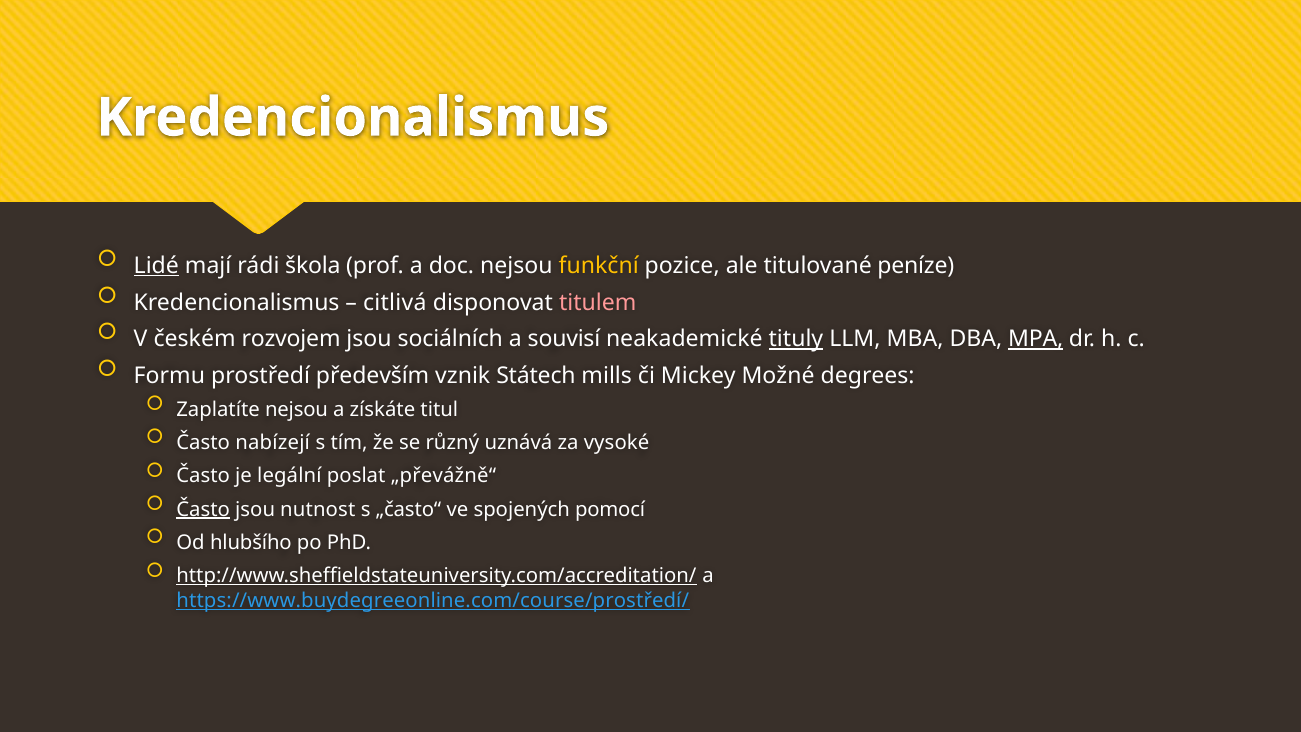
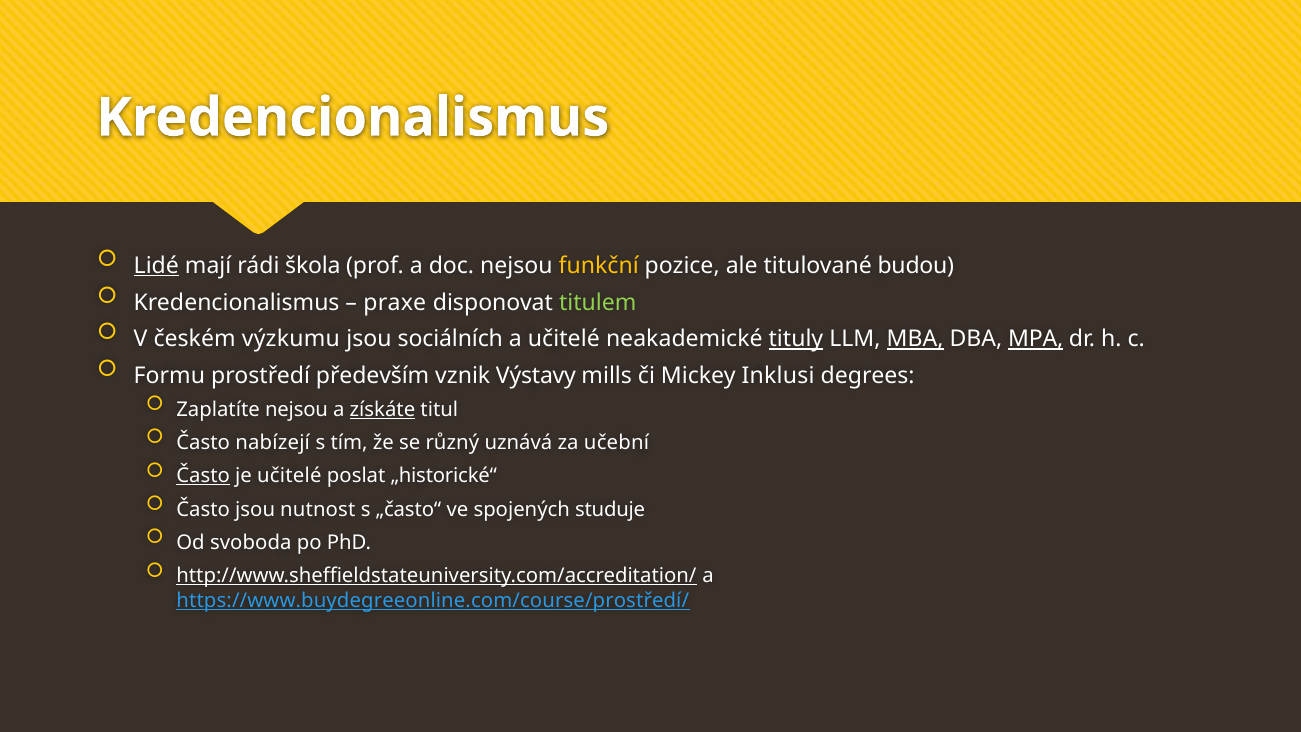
peníze: peníze -> budou (916, 266)
citlivá: citlivá -> praxe (395, 302)
titulem colour: pink -> light green (598, 302)
rozvojem: rozvojem -> výzkumu (291, 339)
a souvisí: souvisí -> učitelé (564, 339)
MBA underline: none -> present (915, 339)
Státech: Státech -> Výstavy (536, 375)
Možné: Možné -> Inklusi (778, 375)
získáte underline: none -> present (382, 410)
vysoké: vysoké -> učební (617, 443)
Často underline: none -> present (203, 476)
je legální: legální -> učitelé (289, 476)
„převážně“: „převážně“ -> „historické“ (444, 476)
Často underline: present -> none (203, 509)
pomocí: pomocí -> studuje (610, 509)
hlubšího: hlubšího -> svoboda (251, 542)
